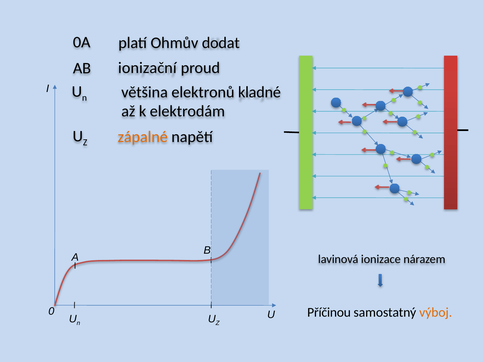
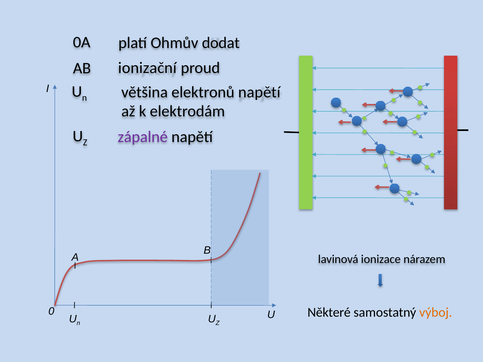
elektronů kladné: kladné -> napětí (259, 92)
zápalné colour: orange -> purple (143, 137)
Příčinou: Příčinou -> Některé (329, 313)
